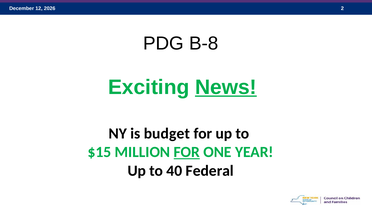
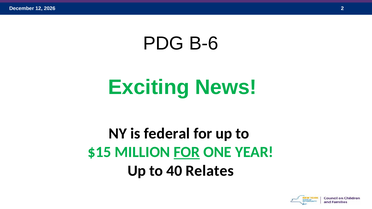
B-8: B-8 -> B-6 (204, 44)
News underline: present -> none (226, 87)
budget: budget -> federal (167, 134)
Federal: Federal -> Relates (210, 171)
